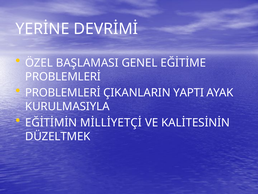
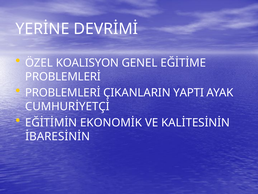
BAŞLAMASI: BAŞLAMASI -> KOALISYON (87, 63)
KURULMASIYLA: KURULMASIYLA -> CUMHURİYETÇİ (67, 106)
MİLLİYETÇİ: MİLLİYETÇİ -> EKONOMİK (111, 122)
DÜZELTMEK: DÜZELTMEK -> İBARESİNİN (58, 136)
